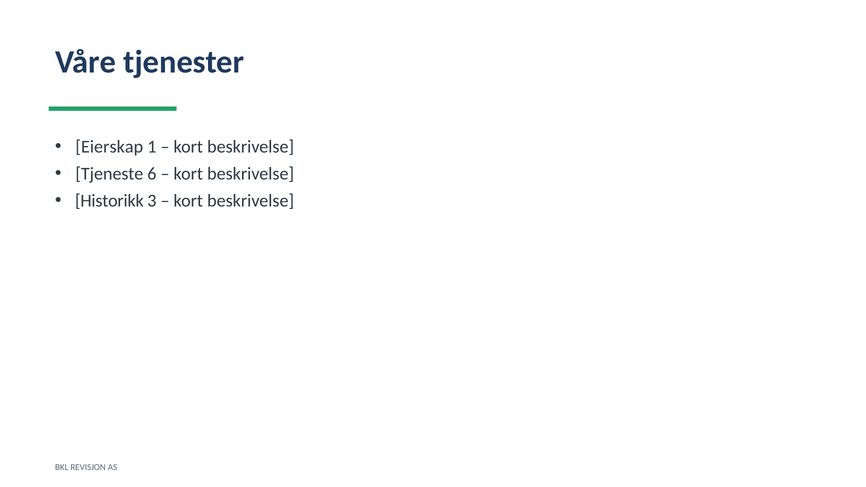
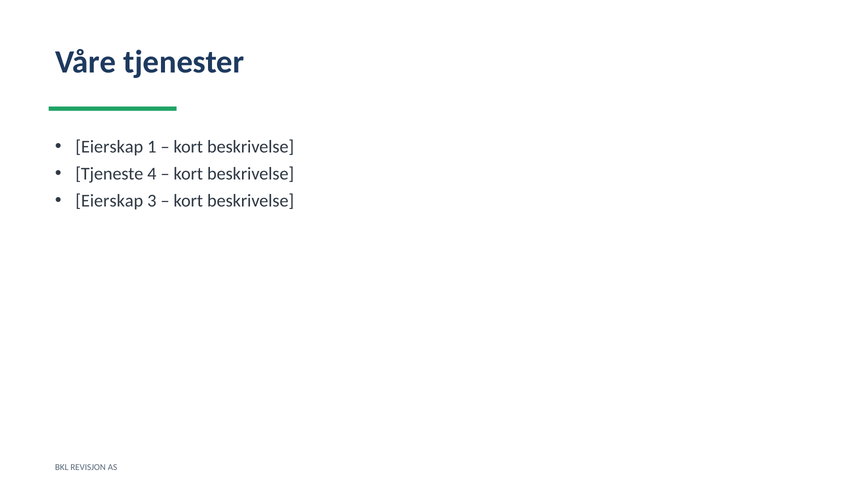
6: 6 -> 4 (152, 174)
Historikk: Historikk -> Eierskap (109, 201)
